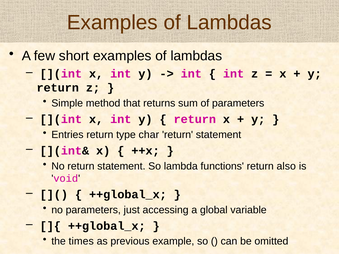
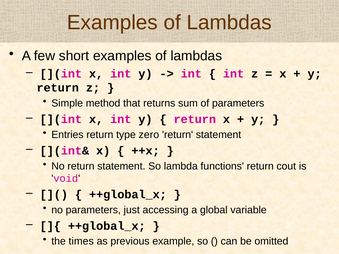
char: char -> zero (149, 135)
also: also -> cout (286, 166)
